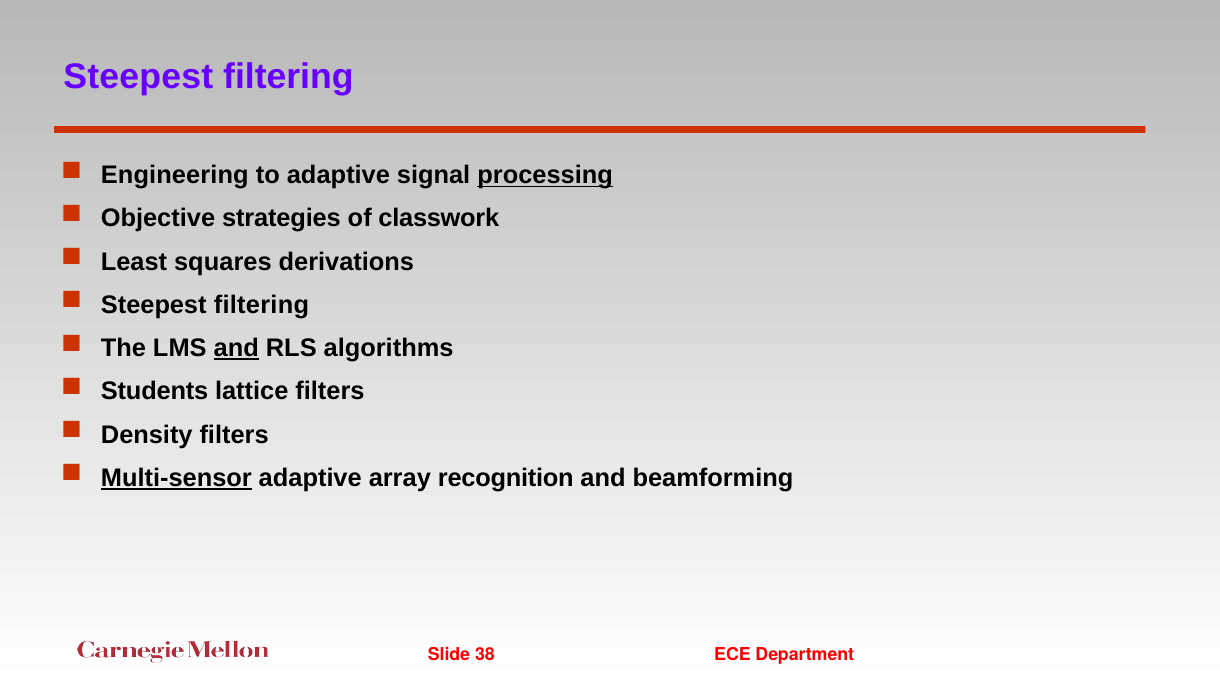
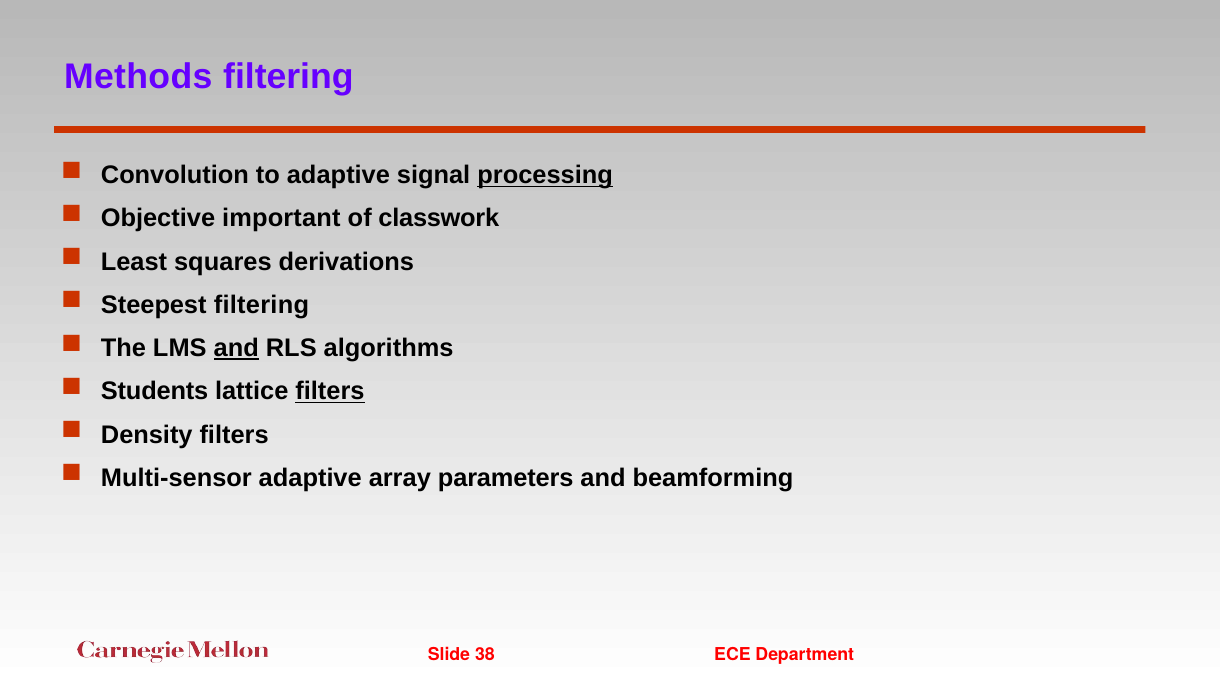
Steepest: Steepest -> Methods (138, 76)
Engineering: Engineering -> Convolution (175, 175)
strategies: strategies -> important (281, 219)
filters underline: none -> present (330, 392)
Multi-sensor underline: present -> none (176, 478)
recognition: recognition -> parameters (506, 478)
